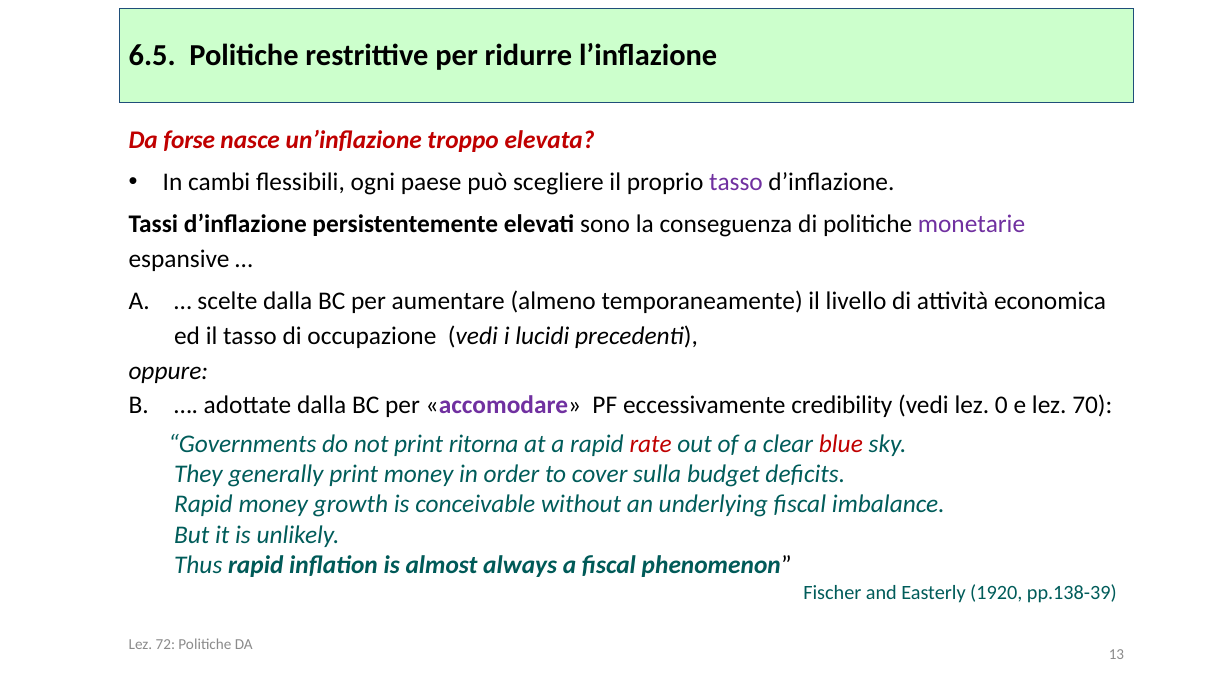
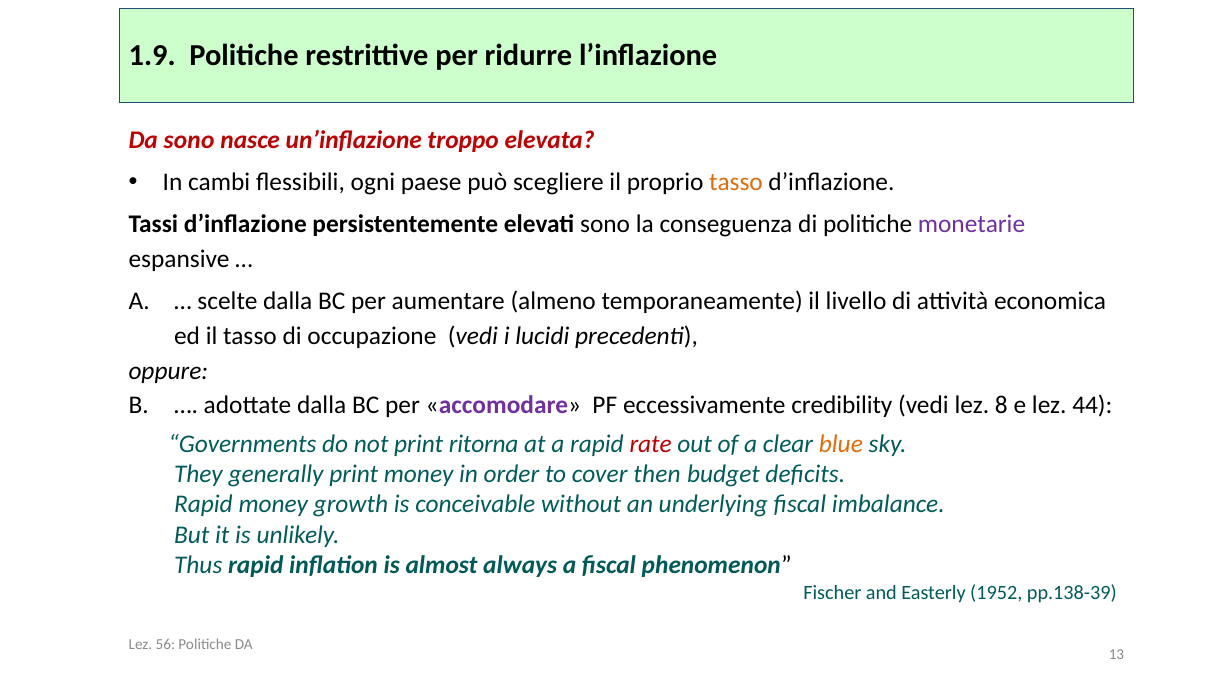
6.5: 6.5 -> 1.9 (152, 55)
Da forse: forse -> sono (189, 140)
tasso colour: purple -> orange (736, 182)
0: 0 -> 8 (1001, 405)
70: 70 -> 44 (1092, 405)
blue colour: red -> orange (841, 443)
sulla: sulla -> then (657, 474)
1920: 1920 -> 1952 (996, 592)
72: 72 -> 56 (165, 644)
